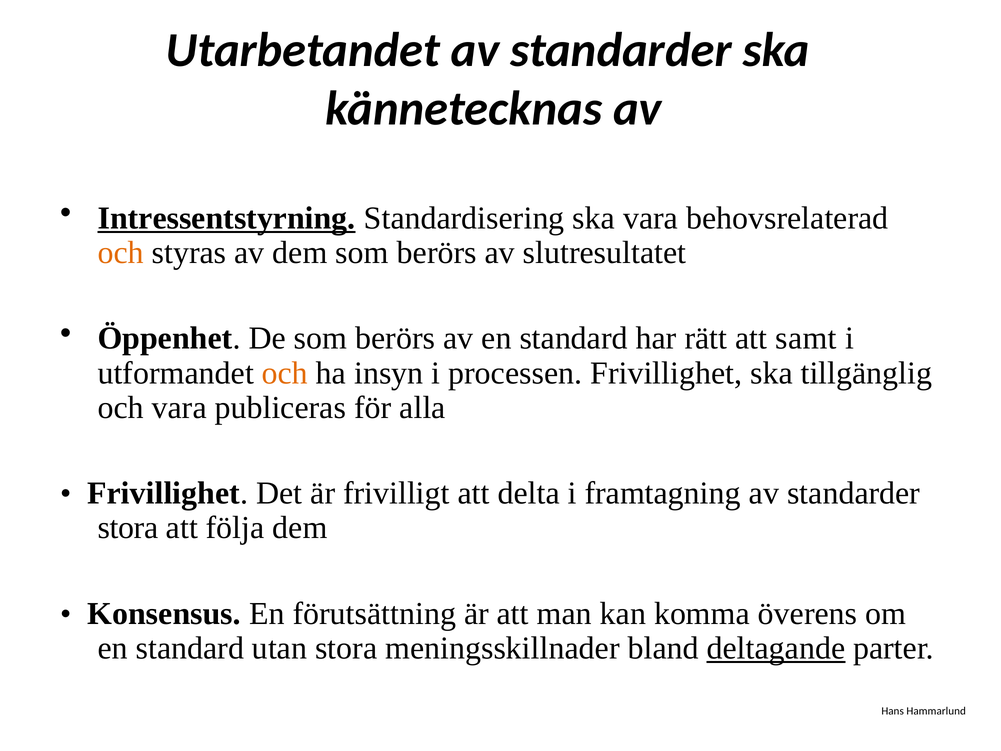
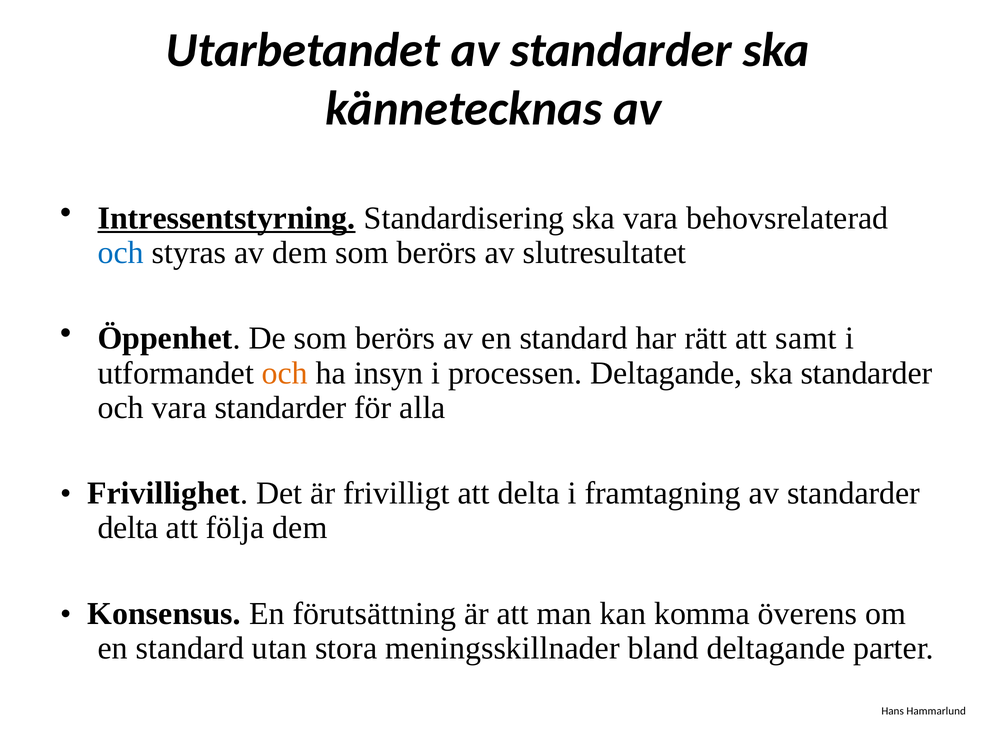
och colour: orange -> blue (121, 253)
processen Frivillighet: Frivillighet -> Deltagande (666, 373)
ska tillgänglig: tillgänglig -> standarder (867, 373)
vara publiceras: publiceras -> standarder (280, 407)
stora: stora -> delta (128, 528)
deltagande underline: present -> none (776, 648)
